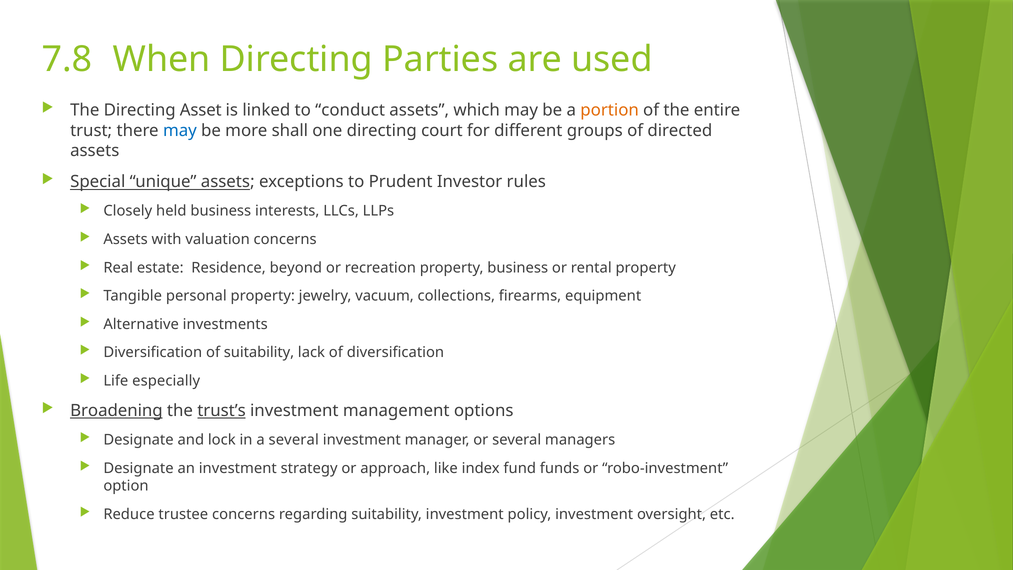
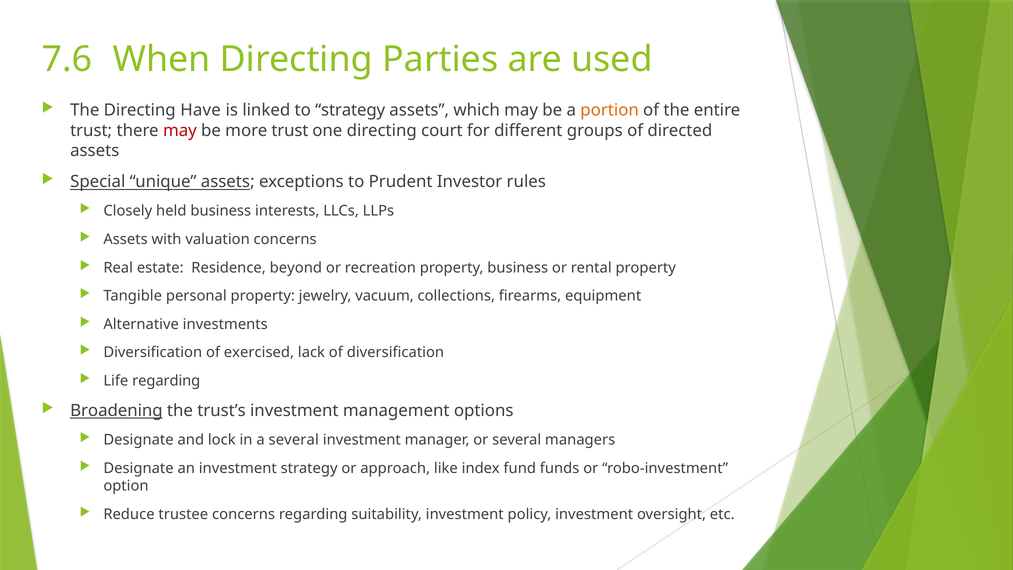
7.8: 7.8 -> 7.6 (67, 59)
Asset: Asset -> Have (201, 110)
to conduct: conduct -> strategy (350, 110)
may colour: blue -> red (180, 131)
more shall: shall -> trust (290, 131)
of suitability: suitability -> exercised (259, 352)
Life especially: especially -> regarding (166, 381)
trust’s underline: present -> none (222, 410)
